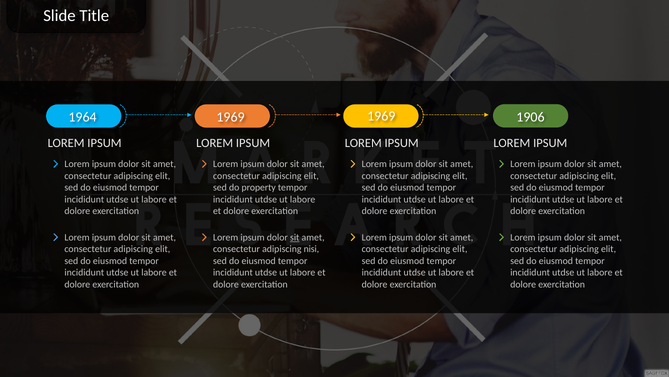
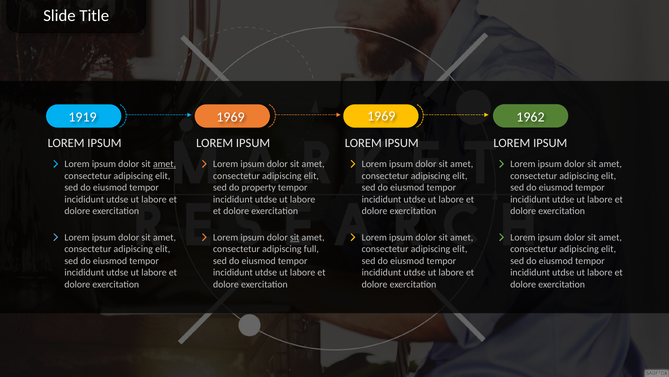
1964: 1964 -> 1919 (83, 117)
1906: 1906 -> 1962 (530, 117)
amet underline: none -> present (165, 164)
nisi: nisi -> full (311, 249)
